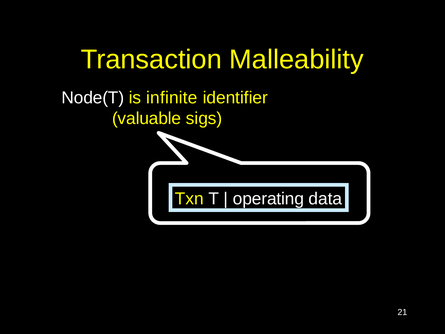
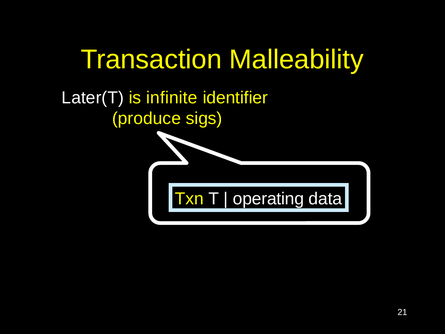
Node(T: Node(T -> Later(T (93, 98)
valuable: valuable -> produce (147, 119)
